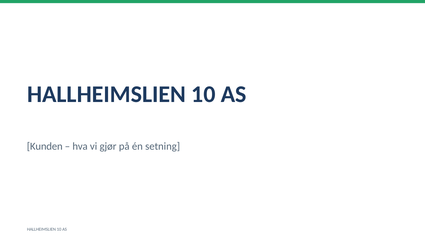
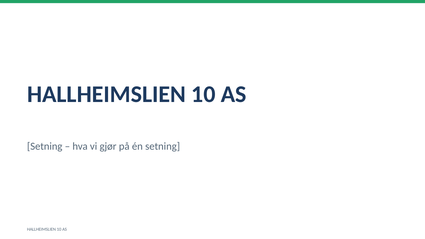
Kunden: Kunden -> Setning (45, 146)
